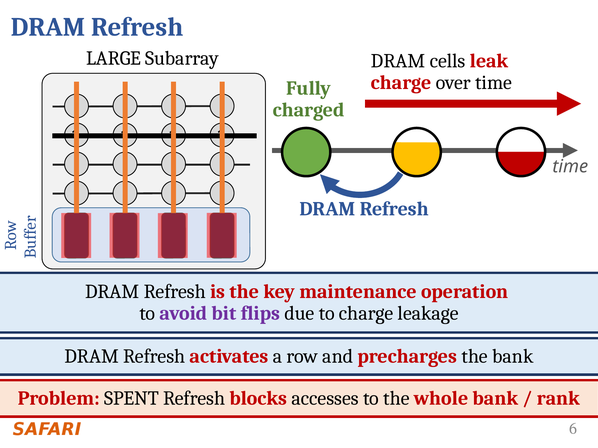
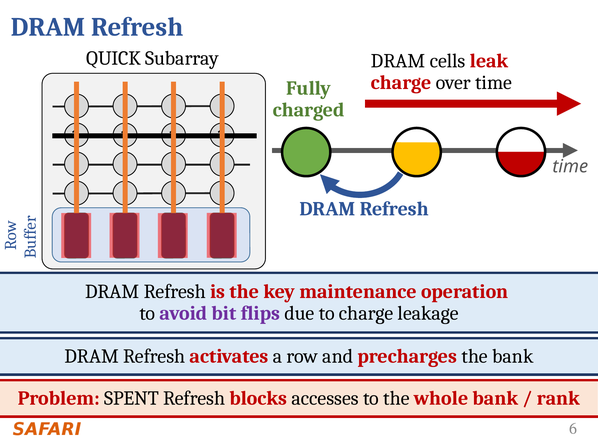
LARGE: LARGE -> QUICK (114, 58)
